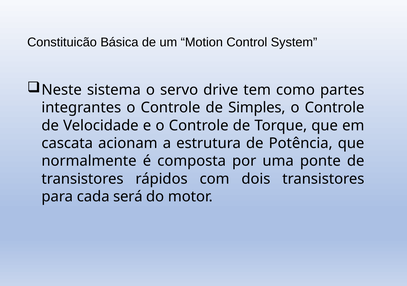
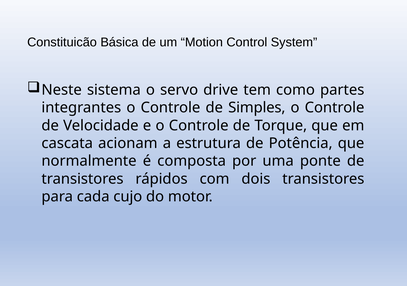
será: será -> cujo (128, 196)
